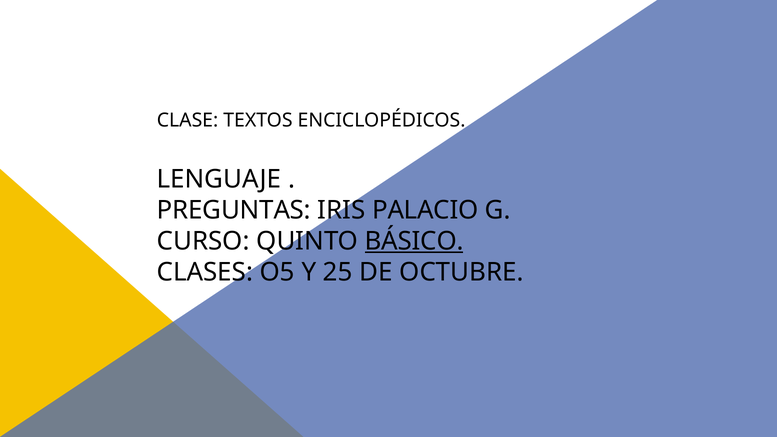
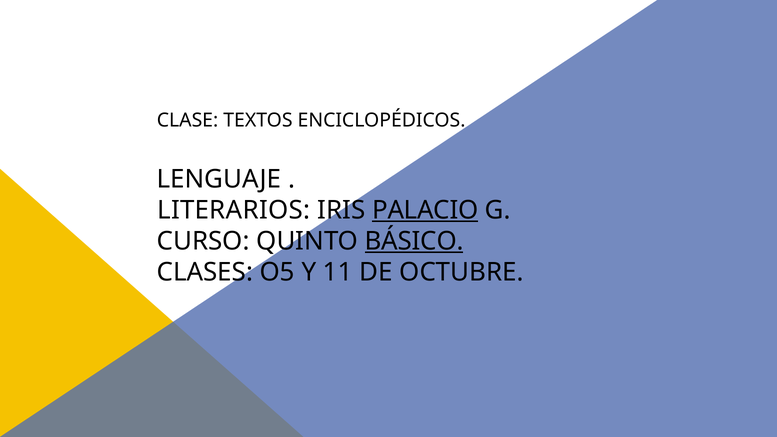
PREGUNTAS: PREGUNTAS -> LITERARIOS (234, 210)
PALACIO underline: none -> present (425, 210)
25: 25 -> 11 (338, 272)
